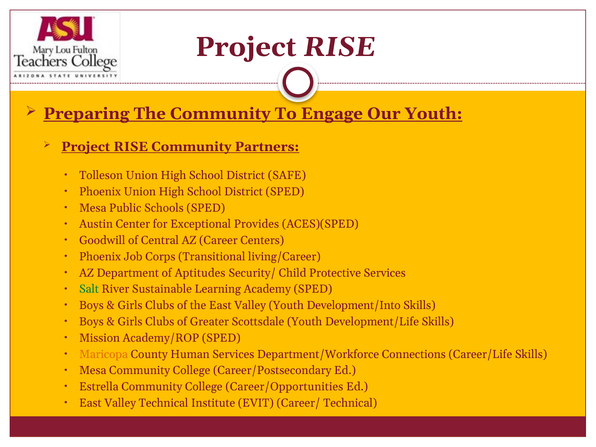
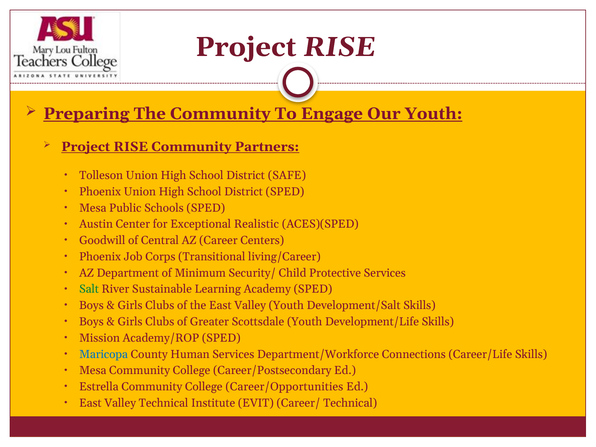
Provides: Provides -> Realistic (256, 224)
Aptitudes: Aptitudes -> Minimum (200, 273)
Development/Into: Development/Into -> Development/Salt (354, 305)
Maricopa colour: orange -> blue (104, 354)
